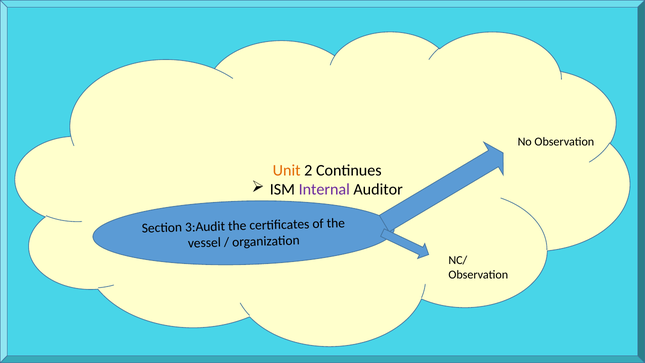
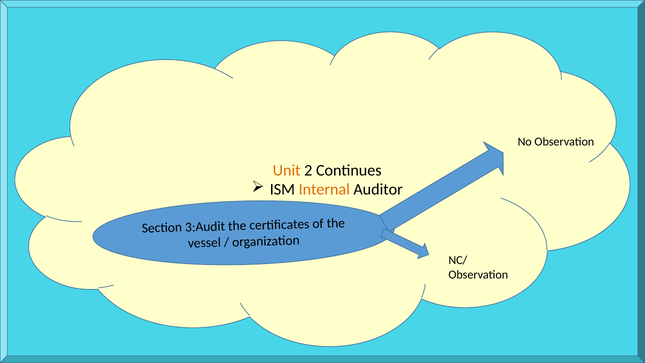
Internal colour: purple -> orange (324, 190)
